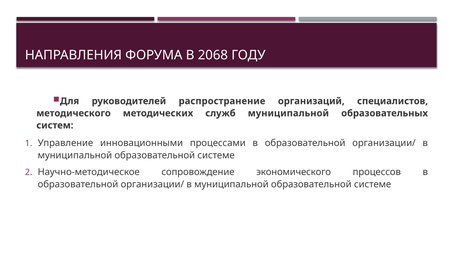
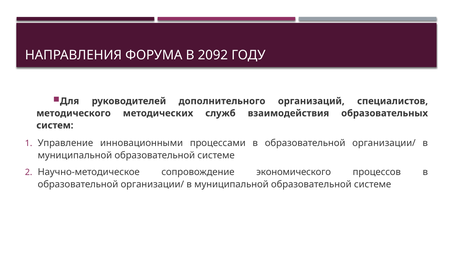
2068: 2068 -> 2092 (213, 55)
распространение: распространение -> дополнительного (222, 101)
служб муниципальной: муниципальной -> взаимодействия (288, 113)
